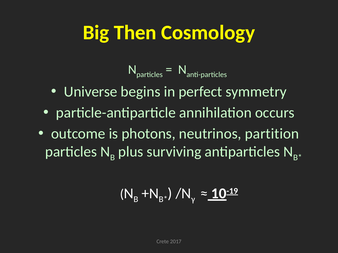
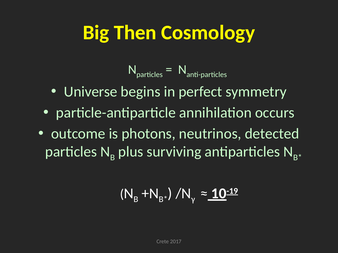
partition: partition -> detected (272, 134)
